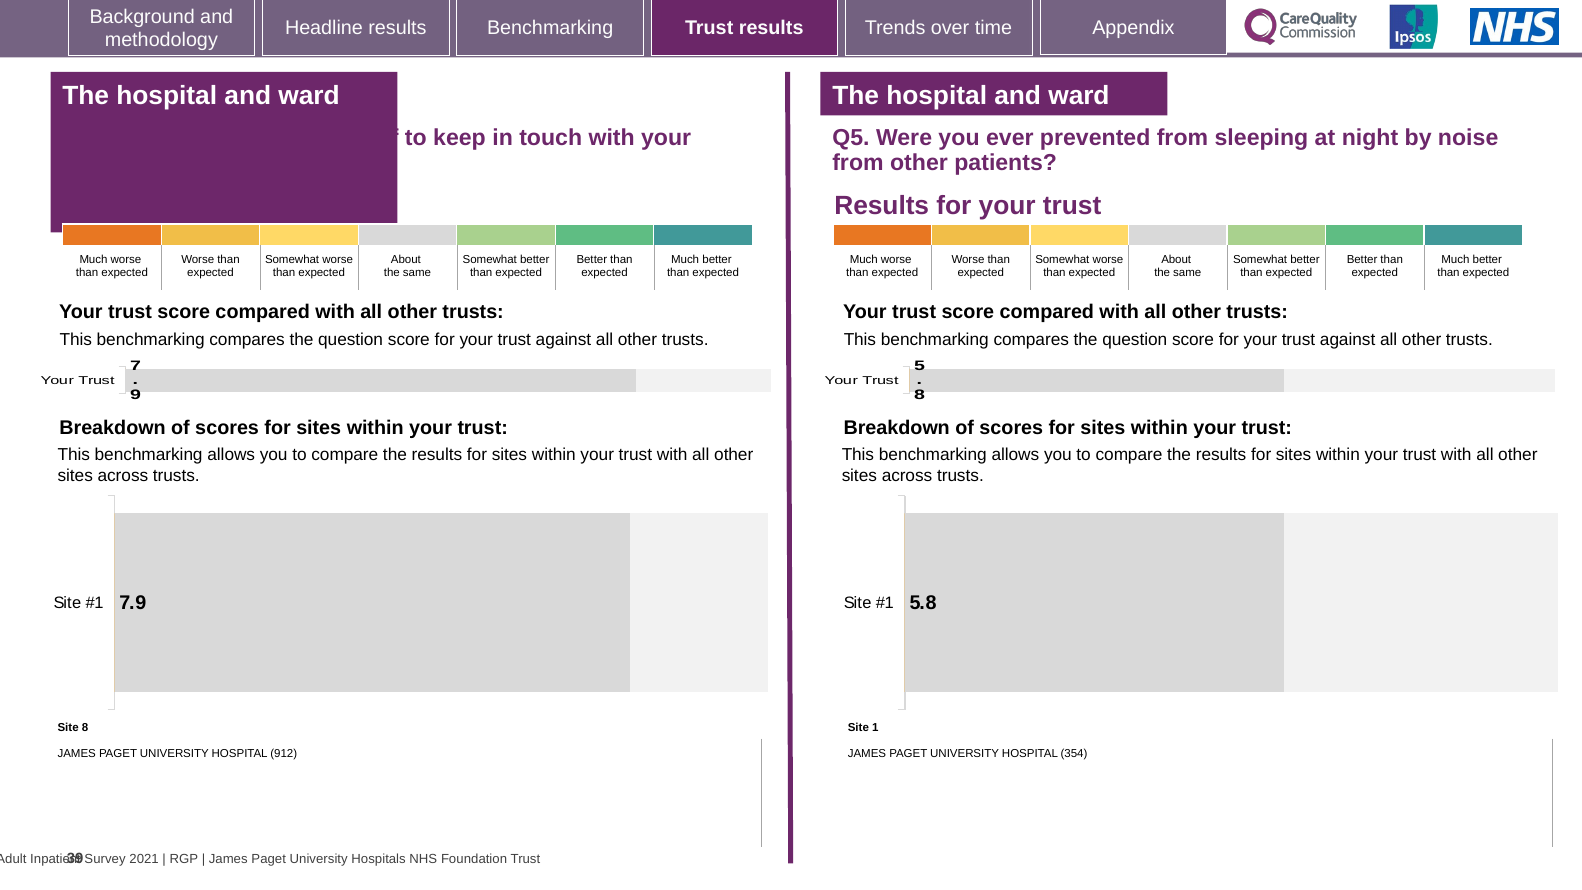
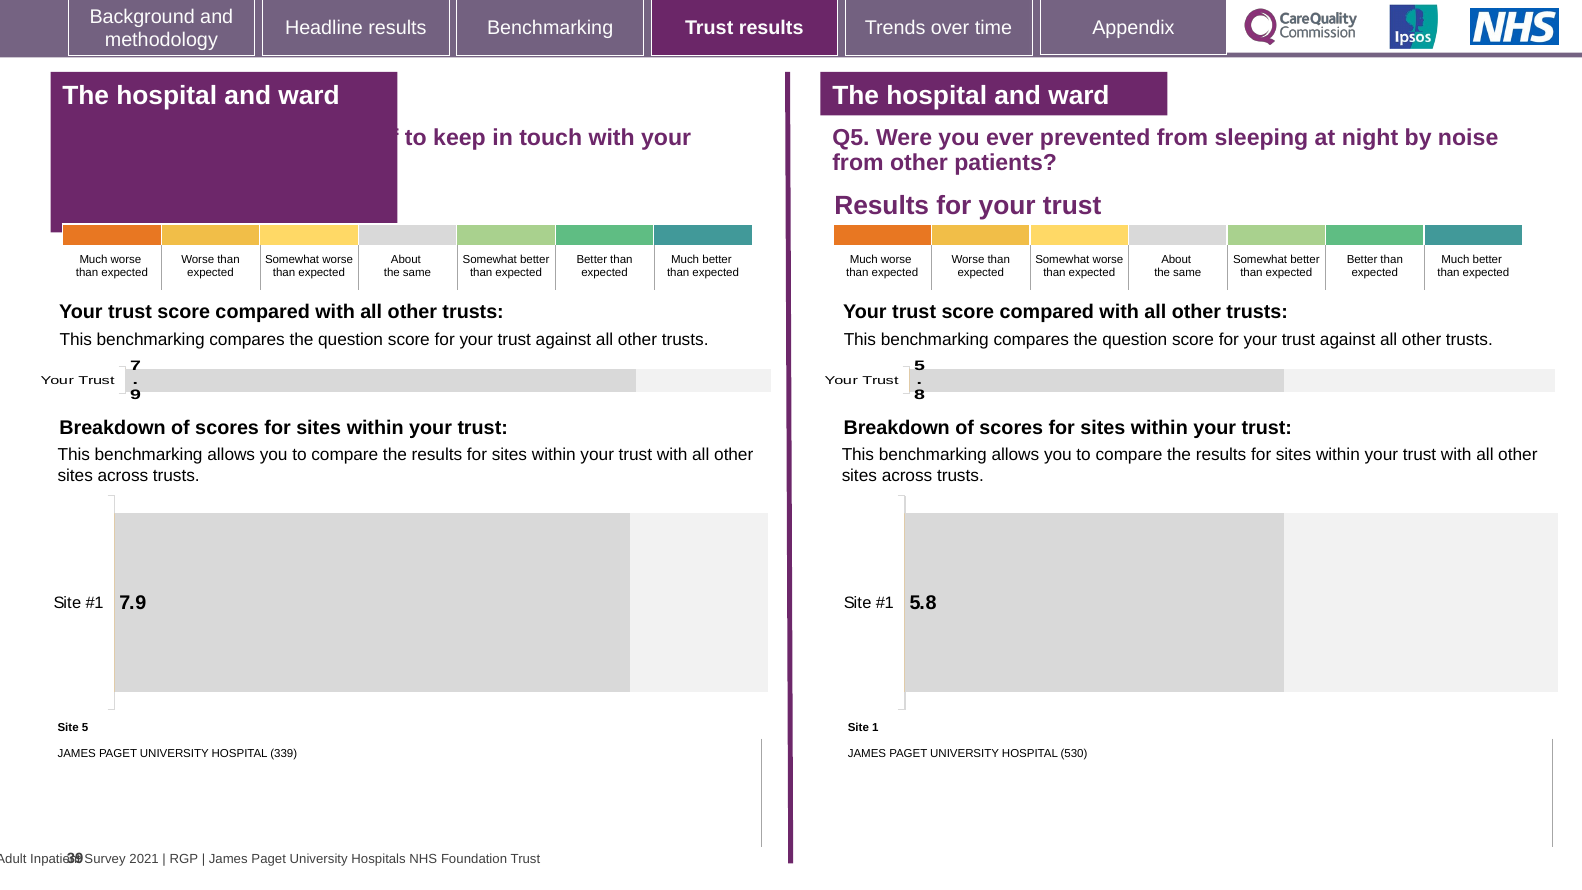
Site 8: 8 -> 5 (85, 728)
912: 912 -> 339 (284, 753)
354: 354 -> 530 (1074, 753)
